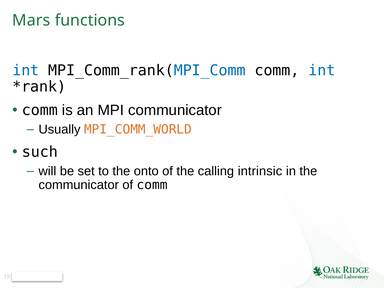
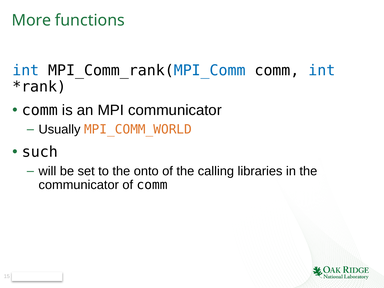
Mars: Mars -> More (31, 20)
intrinsic: intrinsic -> libraries (260, 171)
